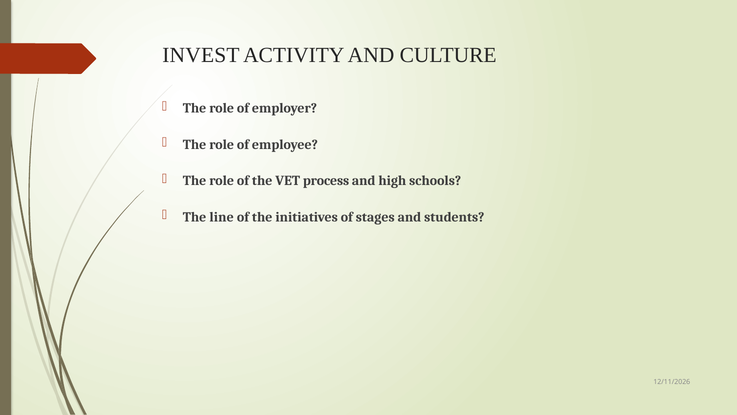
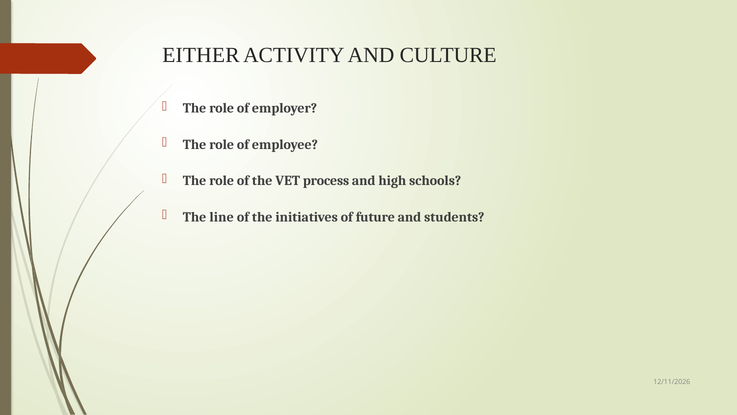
INVEST: INVEST -> EITHER (201, 55)
stages: stages -> future (375, 217)
